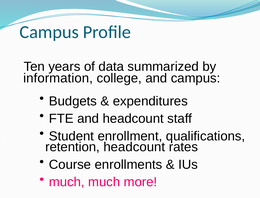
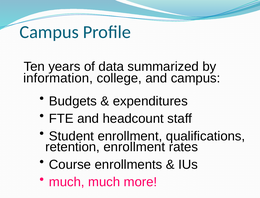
retention headcount: headcount -> enrollment (134, 147)
